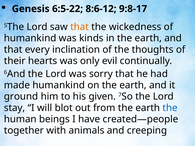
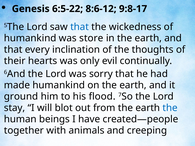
that colour: orange -> blue (80, 27)
kinds: kinds -> store (91, 38)
given: given -> flood (102, 97)
